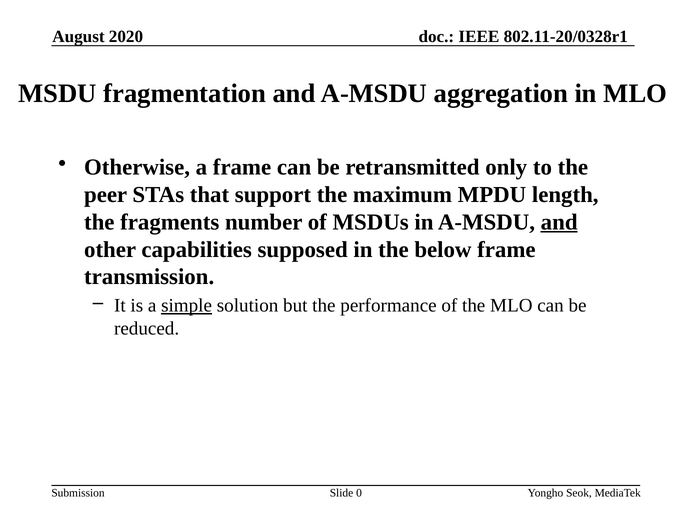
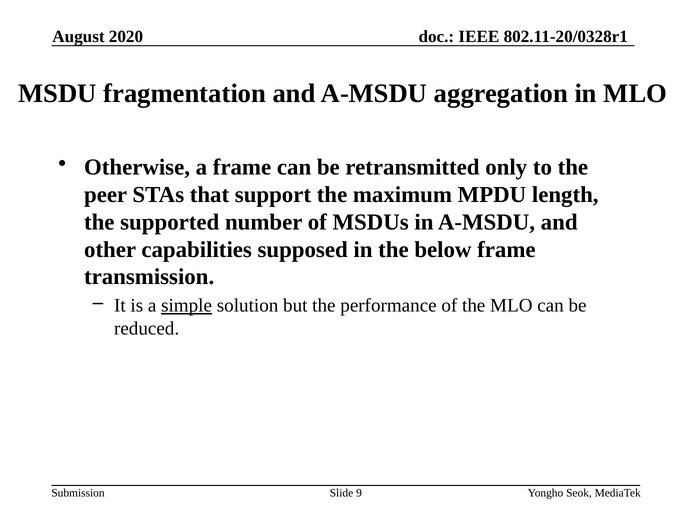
fragments: fragments -> supported (170, 222)
and underline: present -> none (559, 222)
0: 0 -> 9 (359, 493)
